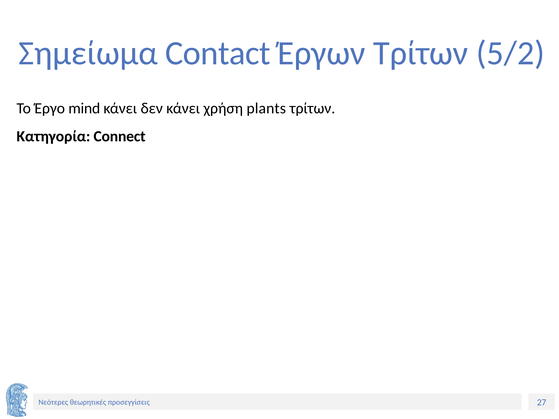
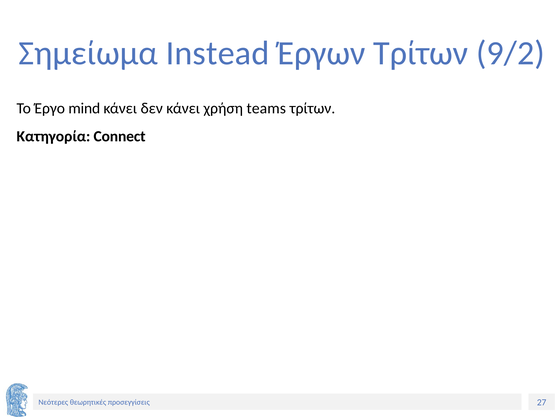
Contact: Contact -> Instead (218, 53)
5/2: 5/2 -> 9/2 (510, 53)
plants: plants -> teams (266, 108)
